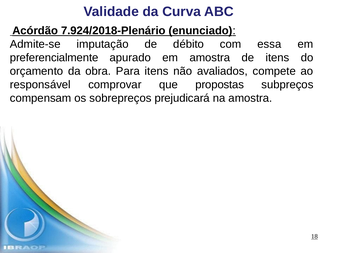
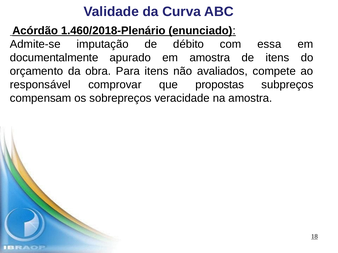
7.924/2018-Plenário: 7.924/2018-Plenário -> 1.460/2018-Plenário (113, 31)
preferencialmente: preferencialmente -> documentalmente (54, 58)
prejudicará: prejudicará -> veracidade (182, 98)
